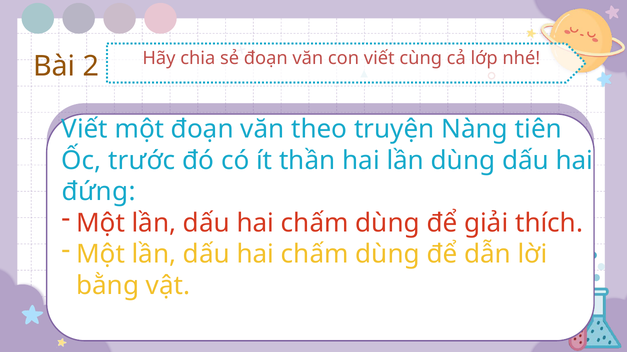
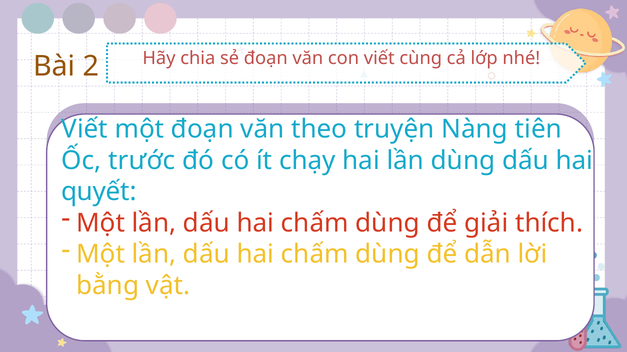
thần: thần -> chạy (307, 161)
đứng: đứng -> quyết (99, 192)
